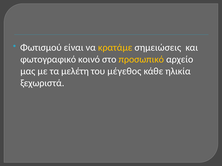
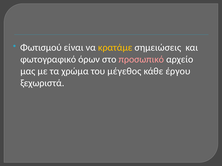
κοινό: κοινό -> όρων (89, 60)
προσωπικό colour: yellow -> pink (141, 60)
μελέτη: μελέτη -> χρώμα (75, 71)
ηλικία: ηλικία -> έργου (178, 71)
